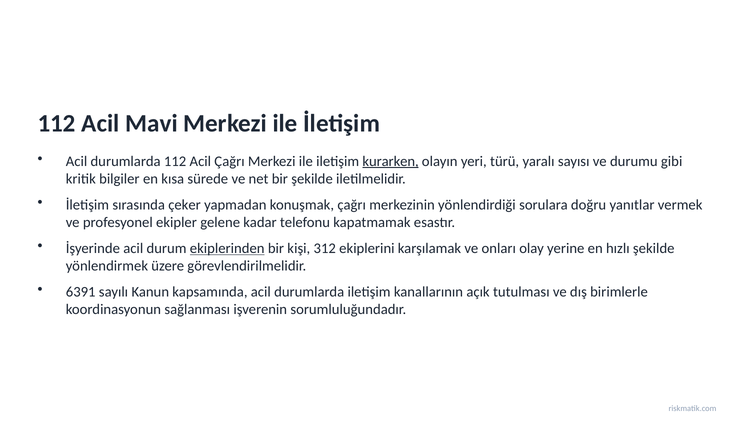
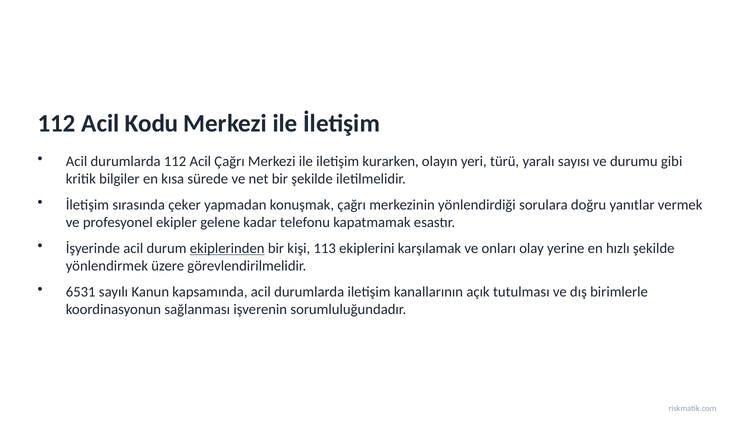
Mavi: Mavi -> Kodu (152, 123)
kurarken underline: present -> none (391, 161)
312: 312 -> 113 (325, 248)
6391: 6391 -> 6531 (81, 292)
